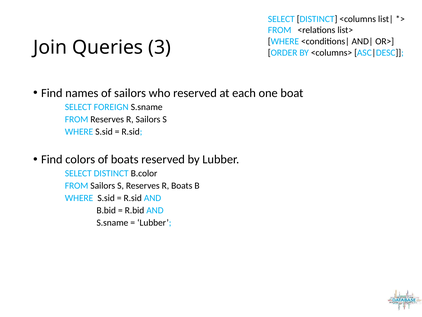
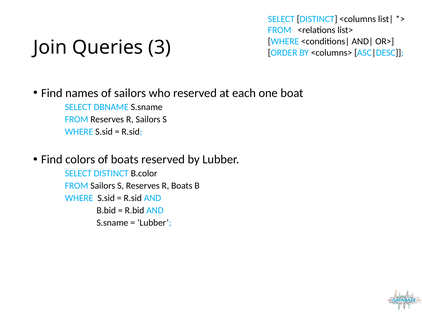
FOREIGN: FOREIGN -> DBNAME (111, 107)
